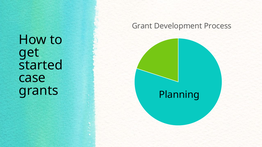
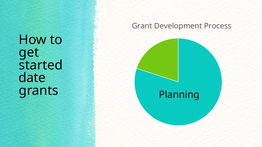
case: case -> date (32, 78)
